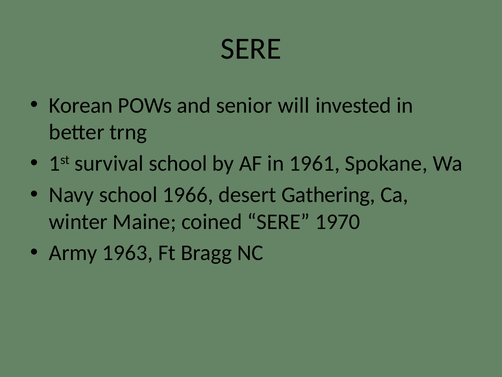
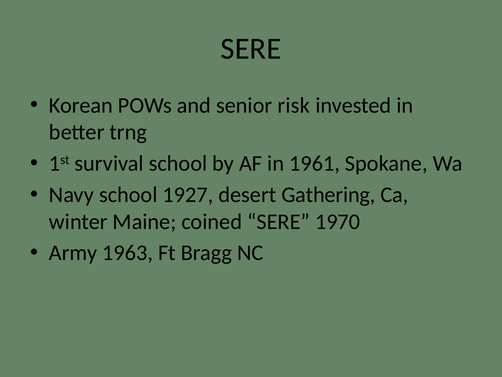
will: will -> risk (294, 105)
1966: 1966 -> 1927 (188, 195)
